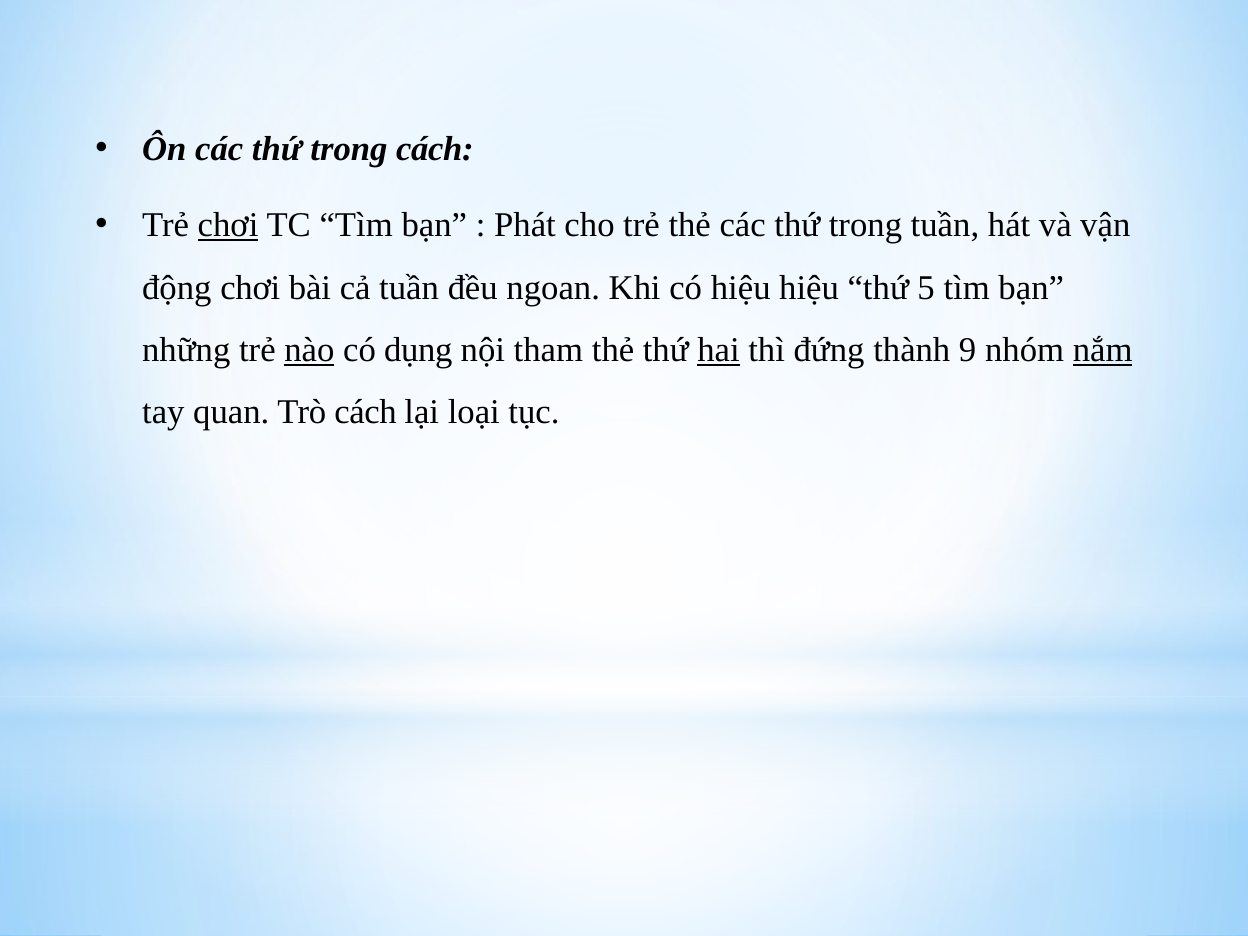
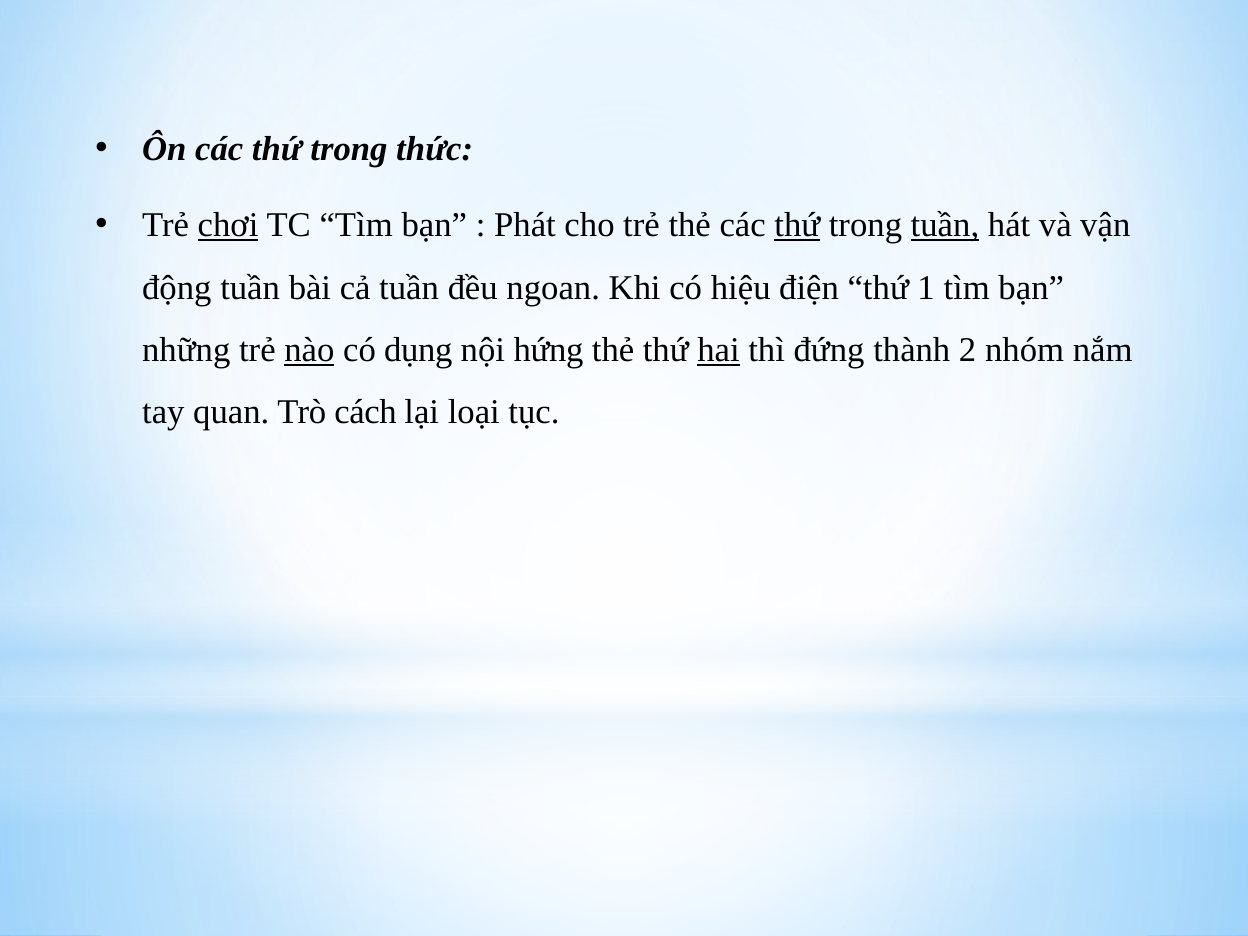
trong cách: cách -> thức (435, 149)
thứ underline: none -> present (797, 225)
tuần underline: none -> present (945, 225)
động chơi: chơi -> tuần (250, 288)
hiệu hiệu: hiệu -> điện (809, 288)
5: 5 -> 1 (926, 288)
tham: tham -> hứng (549, 350)
9: 9 -> 2 (968, 350)
nắm underline: present -> none (1103, 350)
